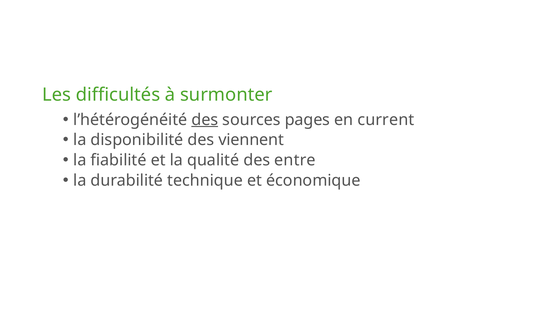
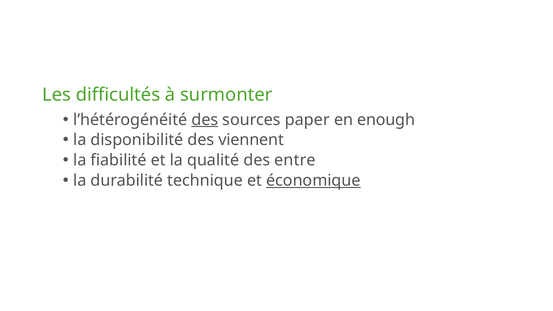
pages: pages -> paper (307, 120)
current: current -> enough (386, 120)
économique underline: none -> present (313, 181)
